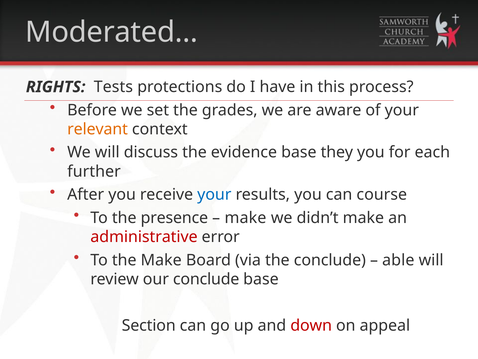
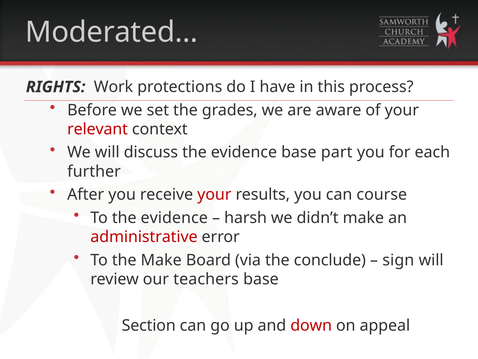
Tests: Tests -> Work (113, 87)
relevant colour: orange -> red (98, 129)
they: they -> part (337, 152)
your colour: blue -> red (214, 194)
To the presence: presence -> evidence (174, 218)
make: make -> harsh (246, 218)
able: able -> sign (398, 260)
our conclude: conclude -> teachers (206, 279)
